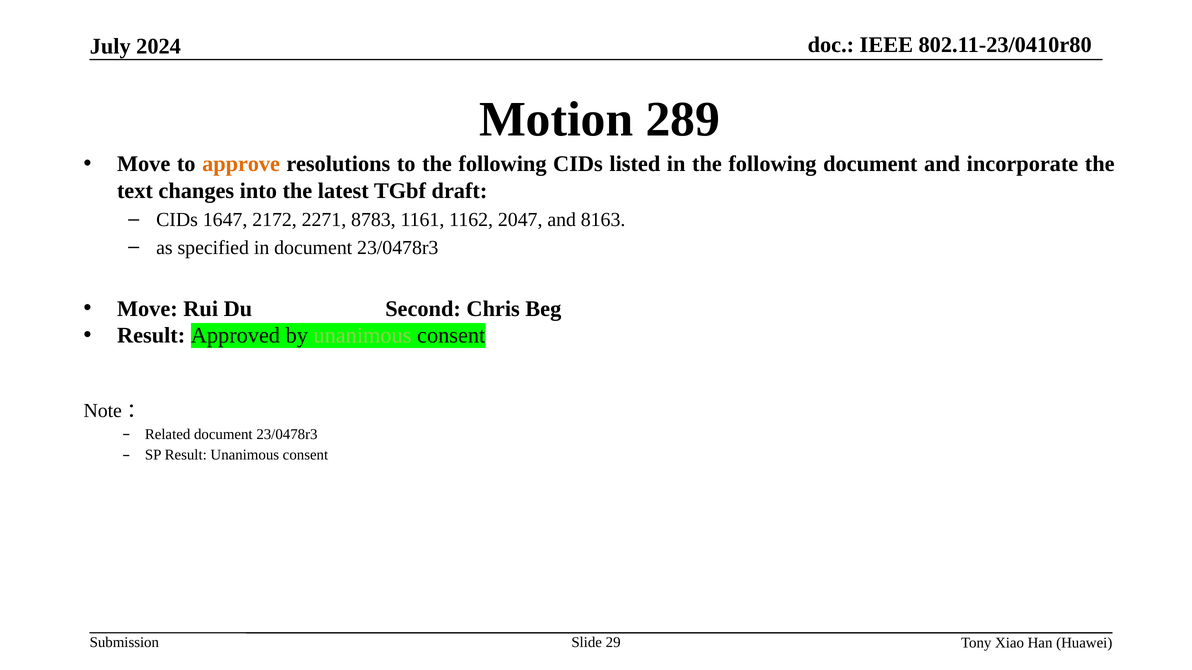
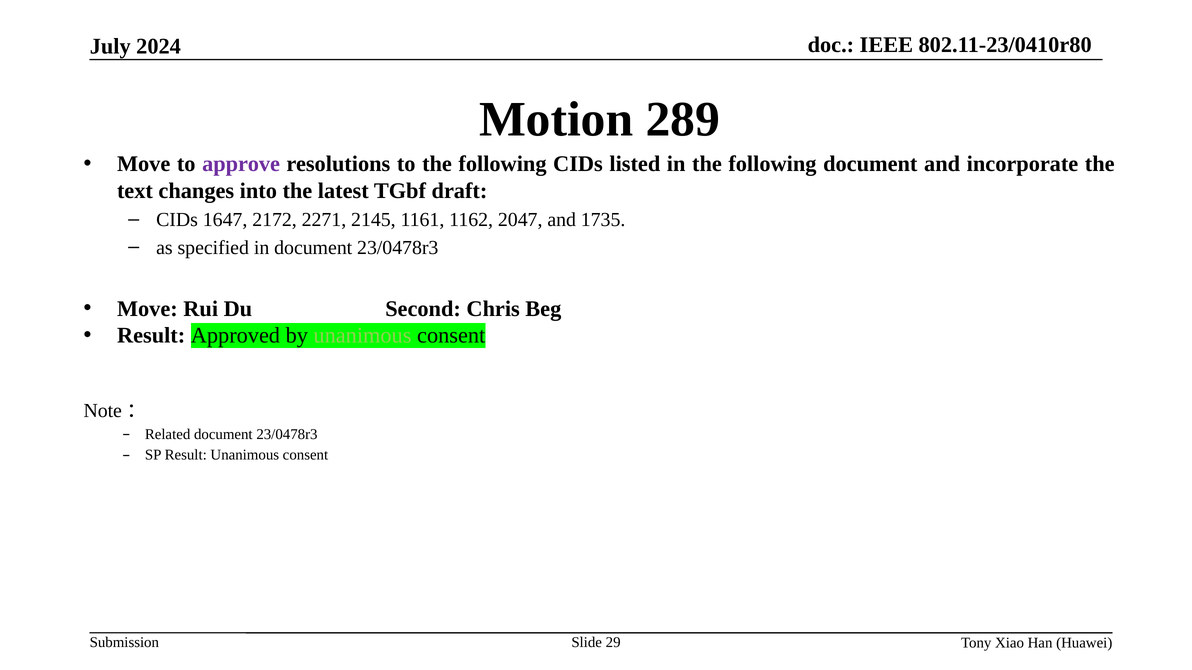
approve colour: orange -> purple (241, 164)
8783: 8783 -> 2145 (373, 220)
8163: 8163 -> 1735 (603, 220)
